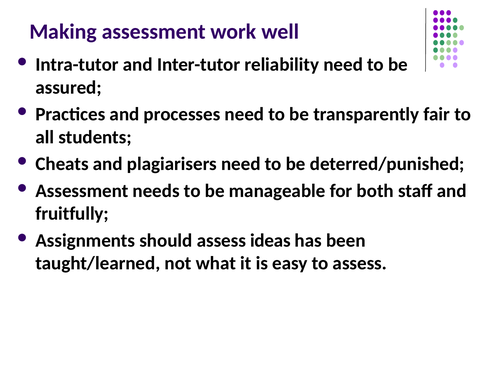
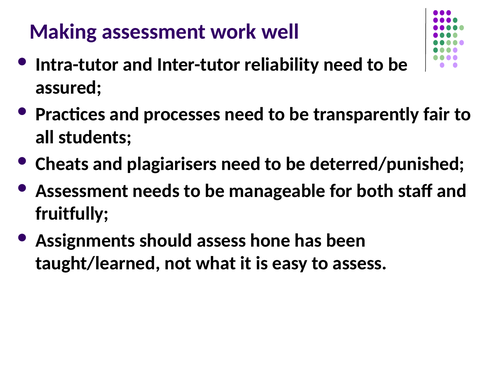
ideas: ideas -> hone (270, 241)
